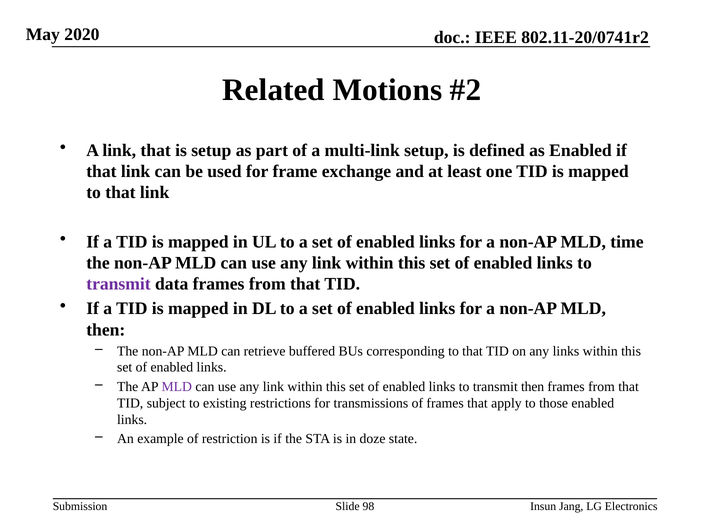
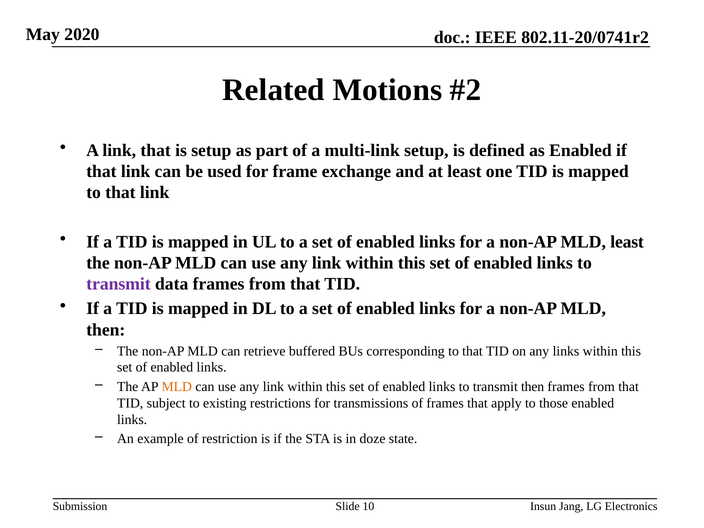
MLD time: time -> least (627, 242)
MLD colour: purple -> orange (177, 387)
98: 98 -> 10 (368, 506)
